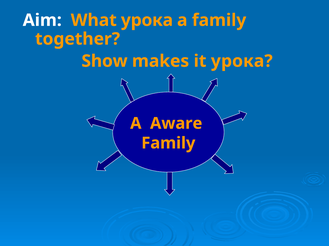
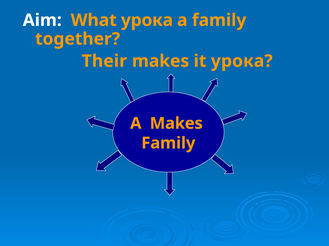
Show: Show -> Their (104, 61)
A Aware: Aware -> Makes (176, 124)
